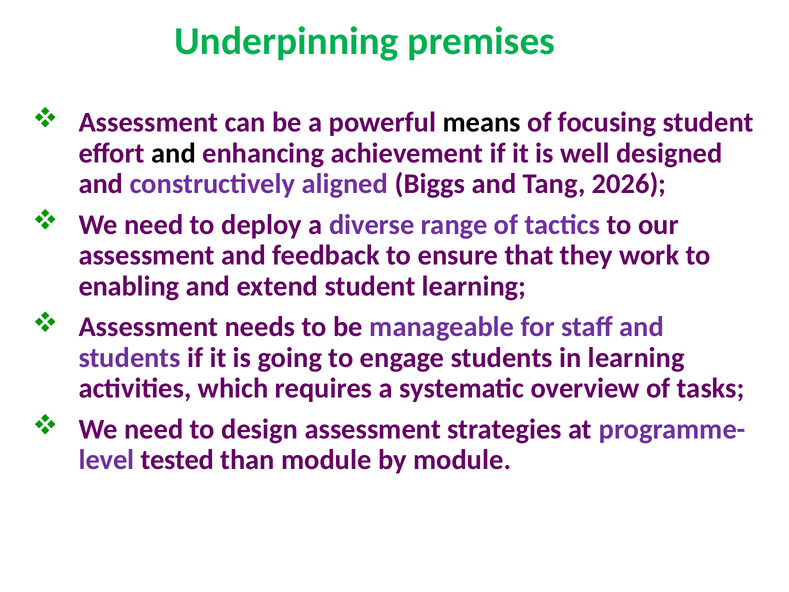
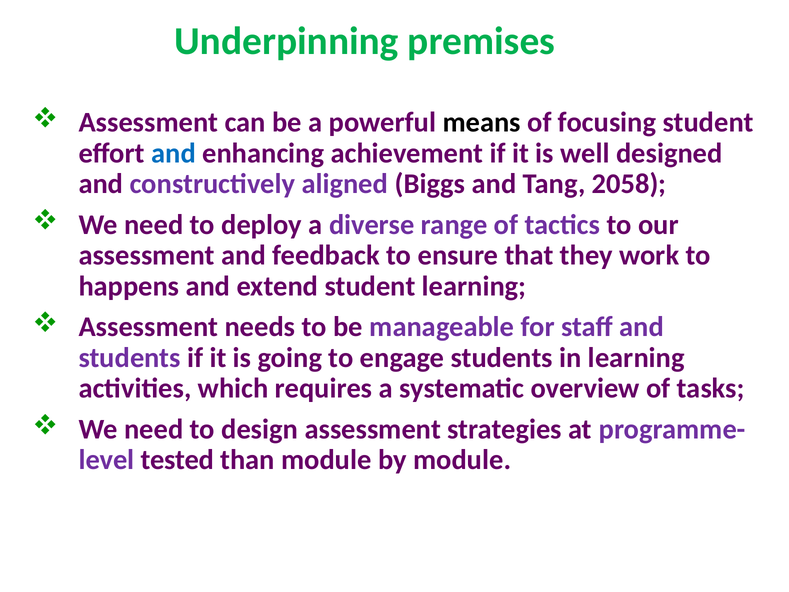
and colour: black -> blue (173, 153)
2026: 2026 -> 2058 (629, 184)
enabling: enabling -> happens (129, 286)
